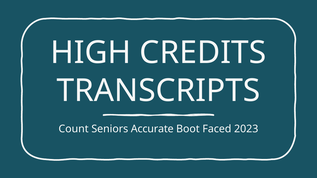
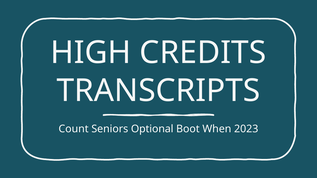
Accurate: Accurate -> Optional (152, 129)
Faced: Faced -> When (217, 129)
